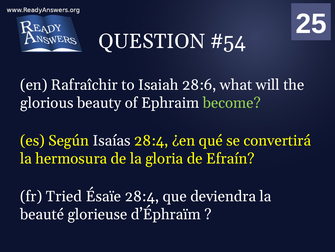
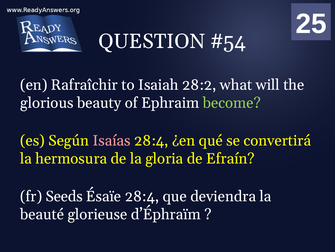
28:6: 28:6 -> 28:2 (199, 85)
Isaías colour: white -> pink (112, 140)
Tried: Tried -> Seeds (64, 196)
